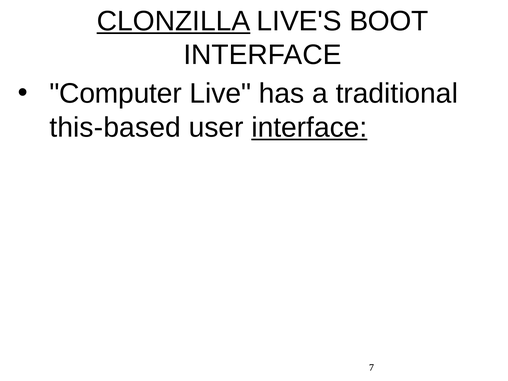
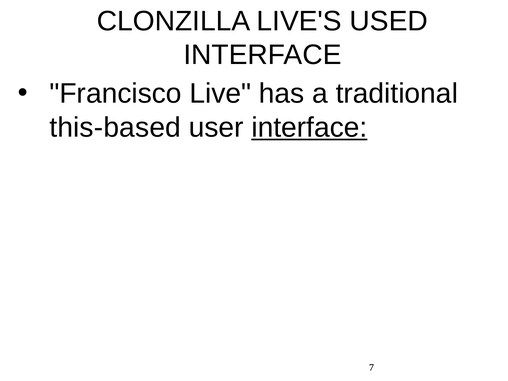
CLONZILLA underline: present -> none (174, 21)
BOOT: BOOT -> USED (389, 21)
Computer: Computer -> Francisco (116, 94)
